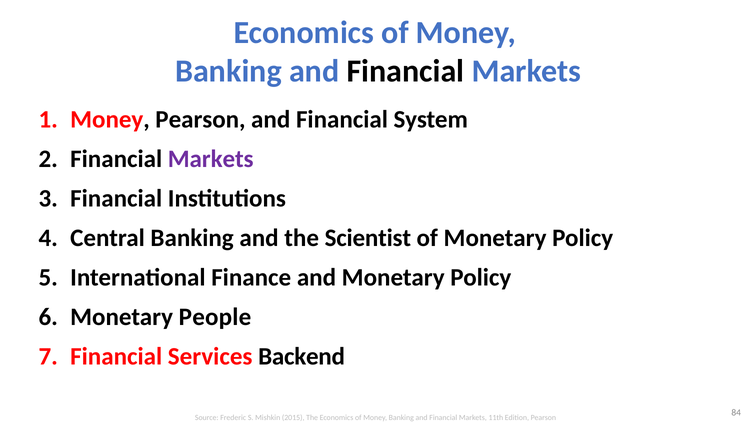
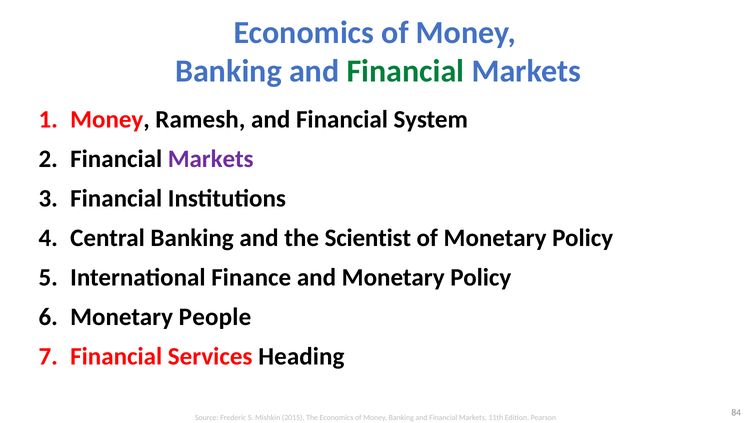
Financial colour: black -> green (405, 71)
Money Pearson: Pearson -> Ramesh (200, 119)
Backend: Backend -> Heading (301, 356)
